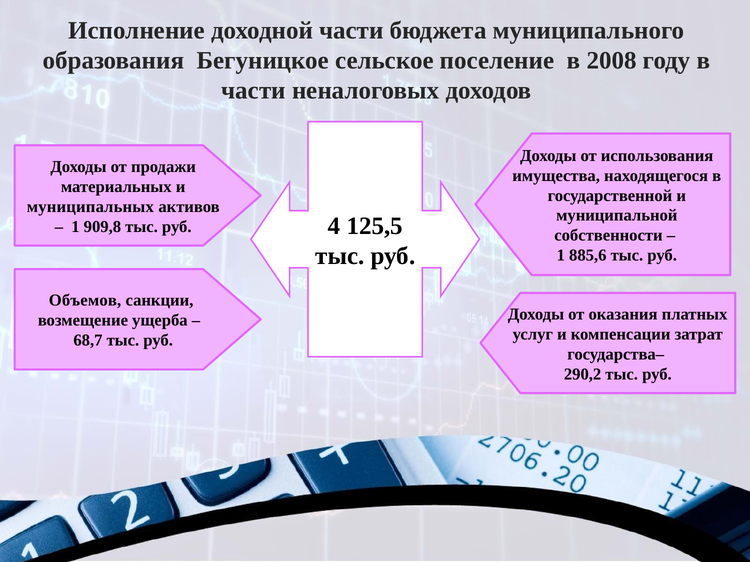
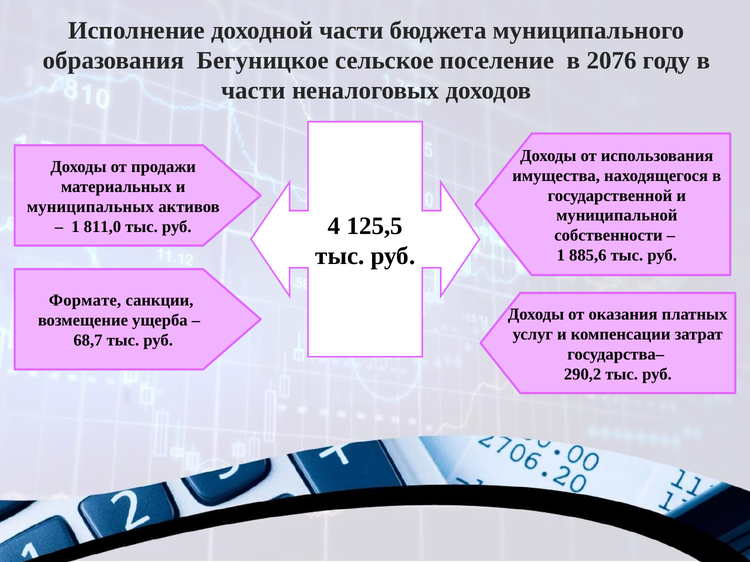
2008: 2008 -> 2076 (612, 61)
909,8: 909,8 -> 811,0 (102, 227)
Объемов: Объемов -> Формате (85, 301)
